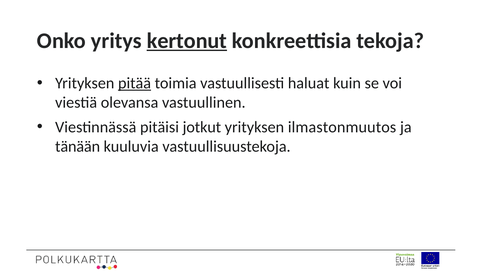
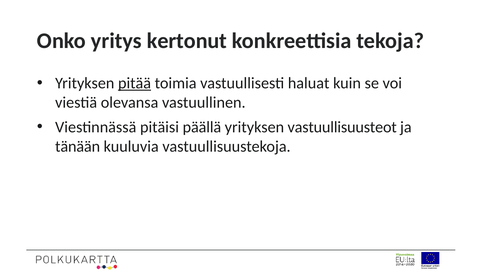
kertonut underline: present -> none (187, 41)
jotkut: jotkut -> päällä (202, 127)
ilmastonmuutos: ilmastonmuutos -> vastuullisuusteot (342, 127)
